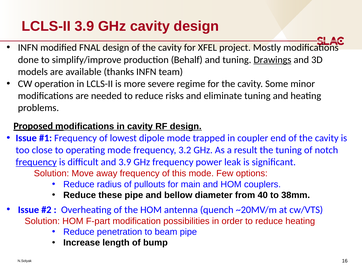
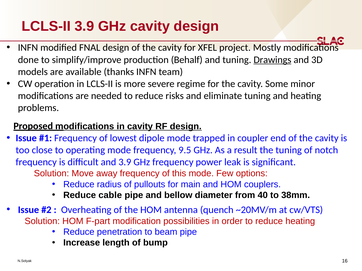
3.2: 3.2 -> 9.5 (185, 150)
frequency underline: present -> none (36, 162)
these: these -> cable (110, 196)
